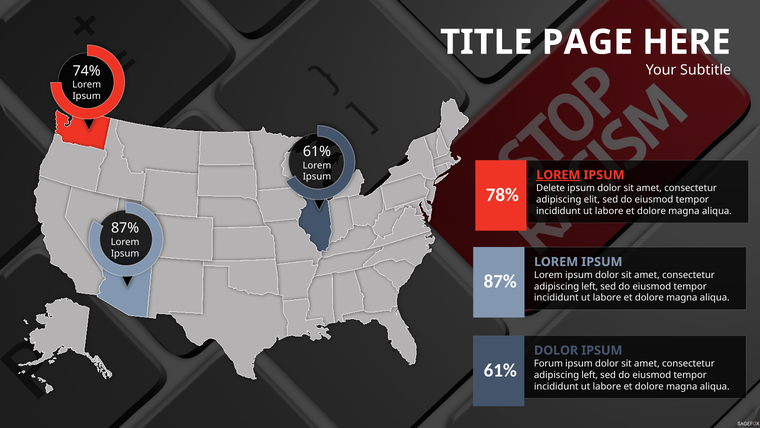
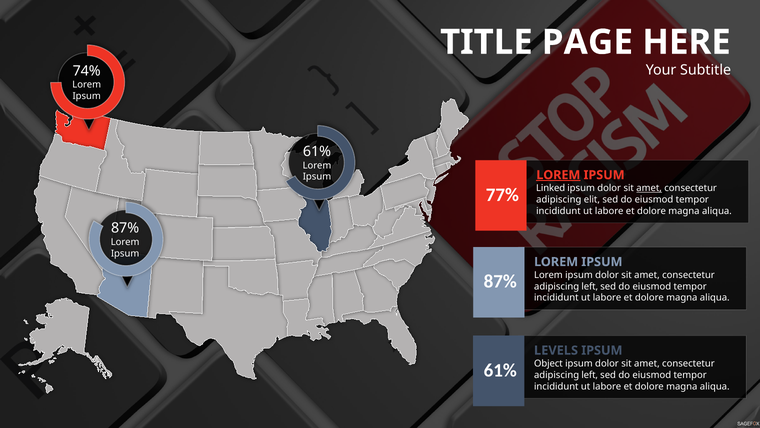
Delete: Delete -> Linked (551, 188)
amet underline: none -> present (649, 188)
78%: 78% -> 77% (502, 195)
DOLOR: DOLOR -> LEVELS (556, 350)
Forum: Forum -> Object (548, 363)
